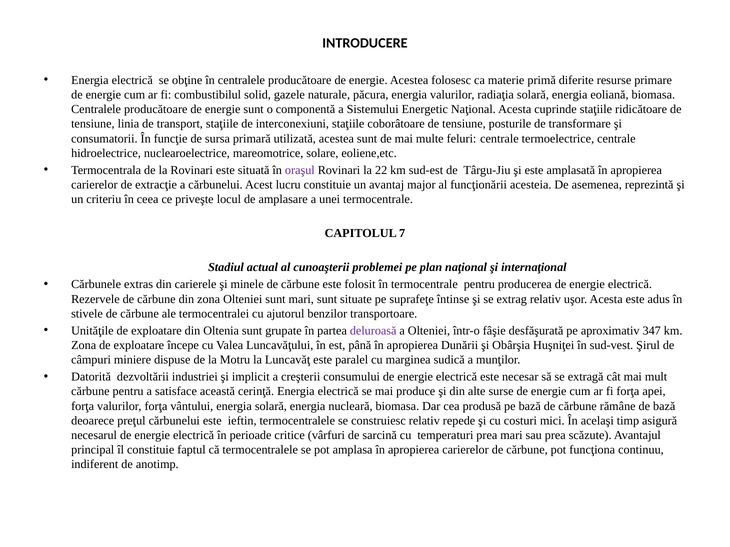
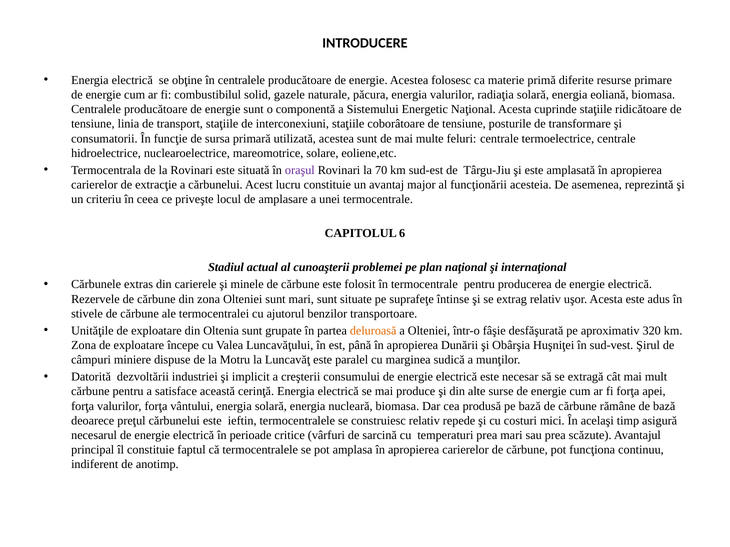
22: 22 -> 70 (381, 170)
7: 7 -> 6 (402, 234)
deluroasă colour: purple -> orange (373, 331)
347: 347 -> 320 (652, 331)
